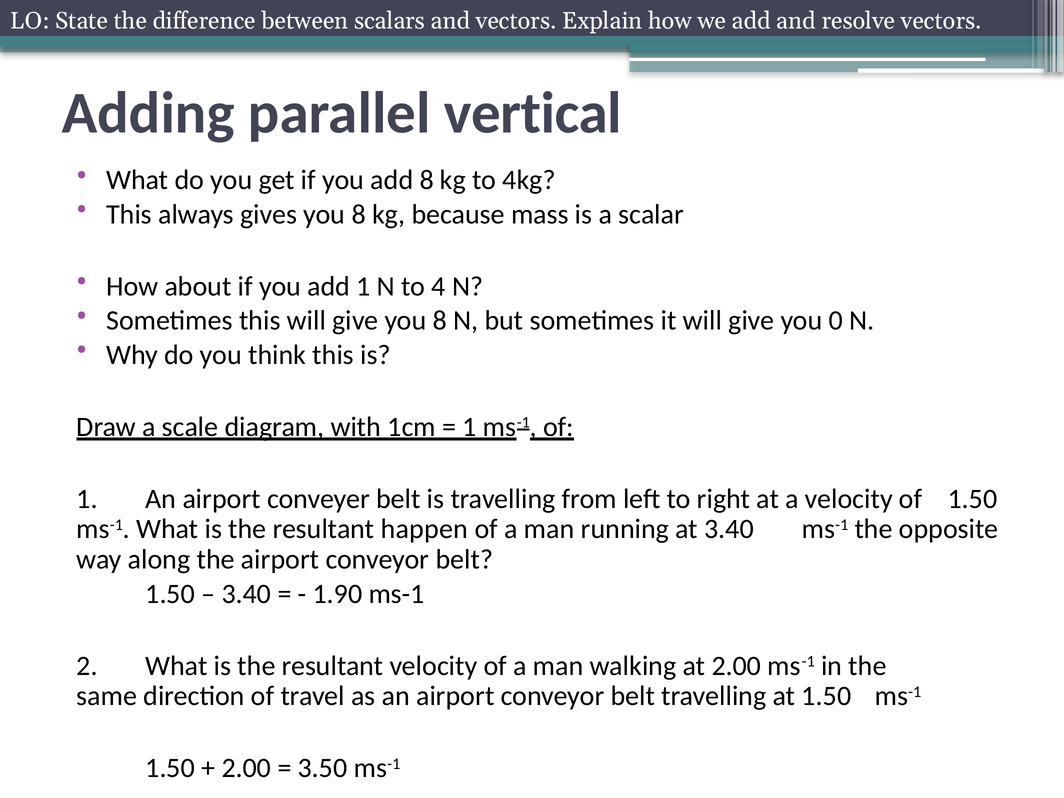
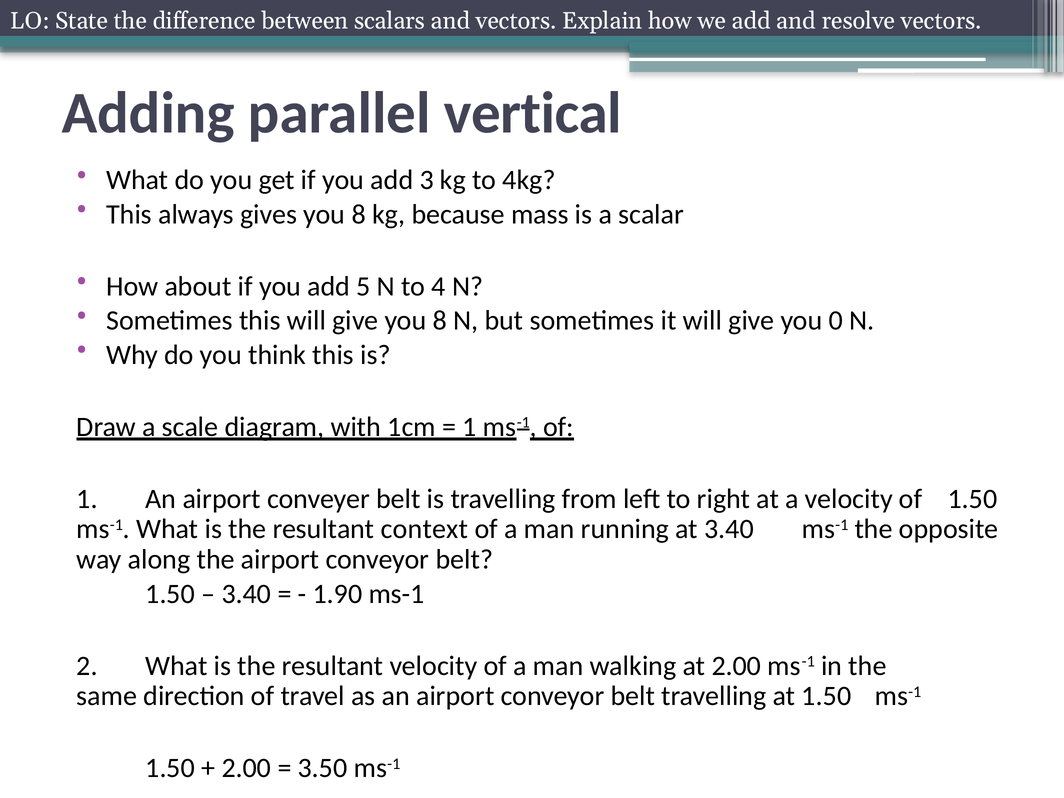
add 8: 8 -> 3 (427, 180)
add 1: 1 -> 5 (363, 286)
happen: happen -> context (424, 529)
